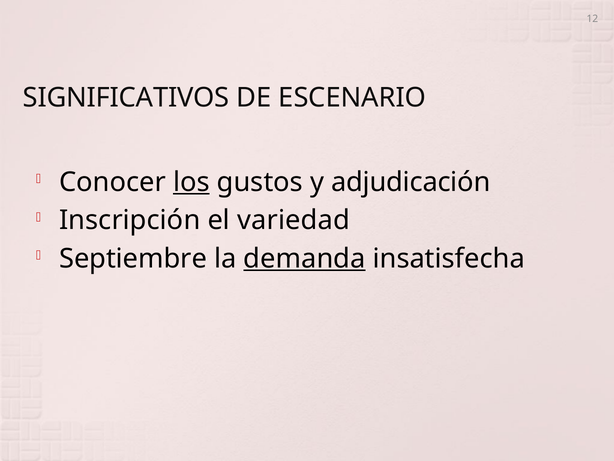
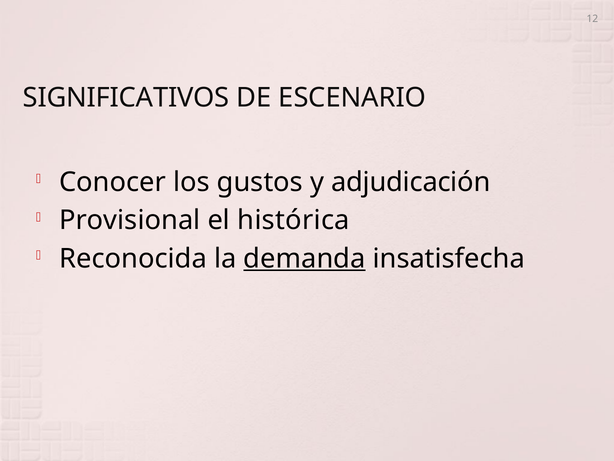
los underline: present -> none (191, 182)
Inscripción: Inscripción -> Provisional (130, 220)
variedad: variedad -> histórica (294, 220)
Septiembre: Septiembre -> Reconocida (133, 258)
